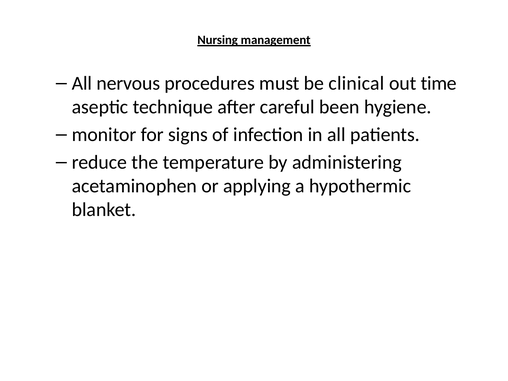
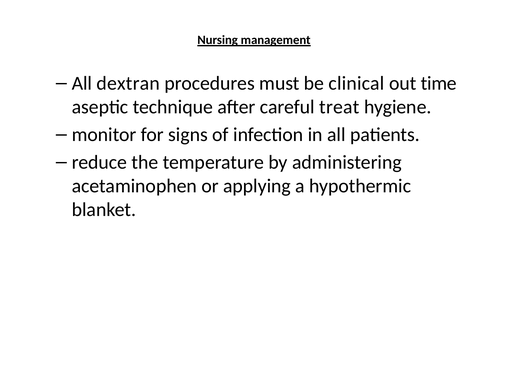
nervous: nervous -> dextran (128, 83)
been: been -> treat (339, 107)
